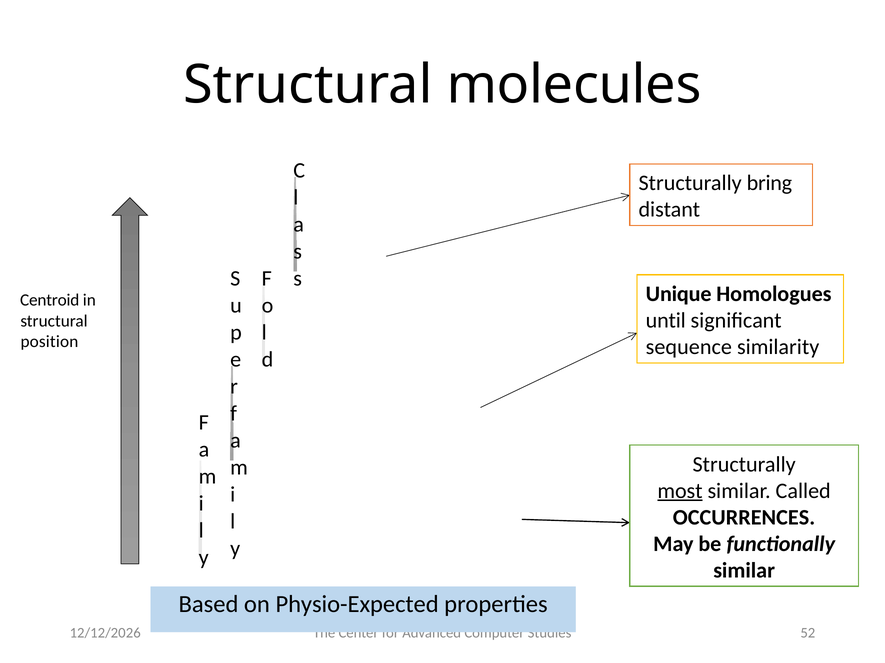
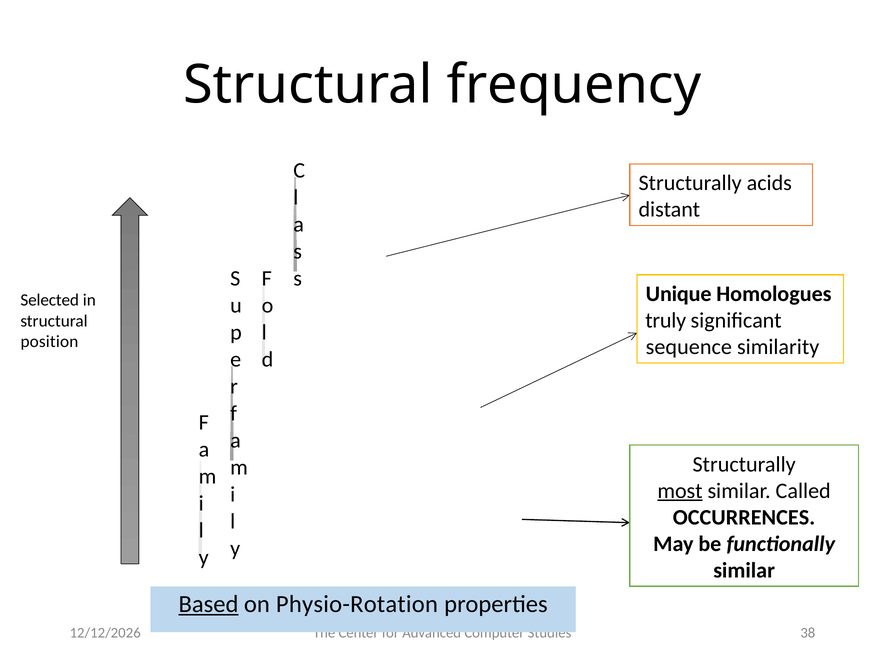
molecules: molecules -> frequency (574, 85)
bring: bring -> acids (769, 183)
Centroid: Centroid -> Selected (50, 301)
until: until -> truly (666, 321)
Based underline: none -> present (208, 605)
Physio-Expected: Physio-Expected -> Physio-Rotation (357, 605)
52: 52 -> 38 (808, 634)
